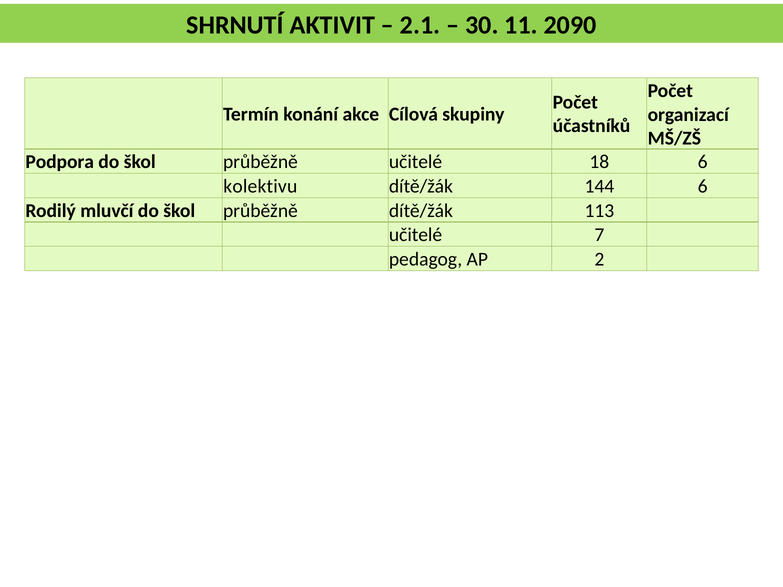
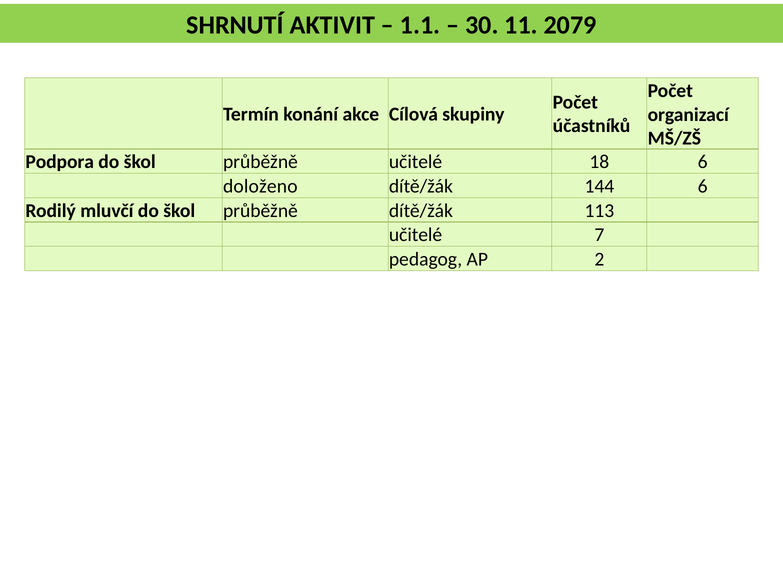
2.1: 2.1 -> 1.1 (420, 25)
2090: 2090 -> 2079 (570, 25)
kolektivu: kolektivu -> doloženo (260, 186)
